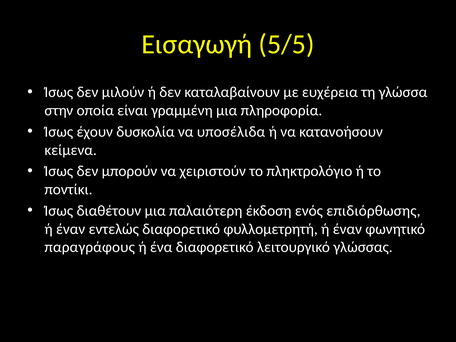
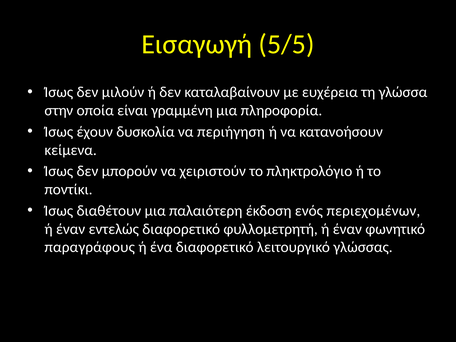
υποσέλιδα: υποσέλιδα -> περιήγηση (231, 132)
επιδιόρθωσης: επιδιόρθωσης -> περιεχομένων (373, 211)
